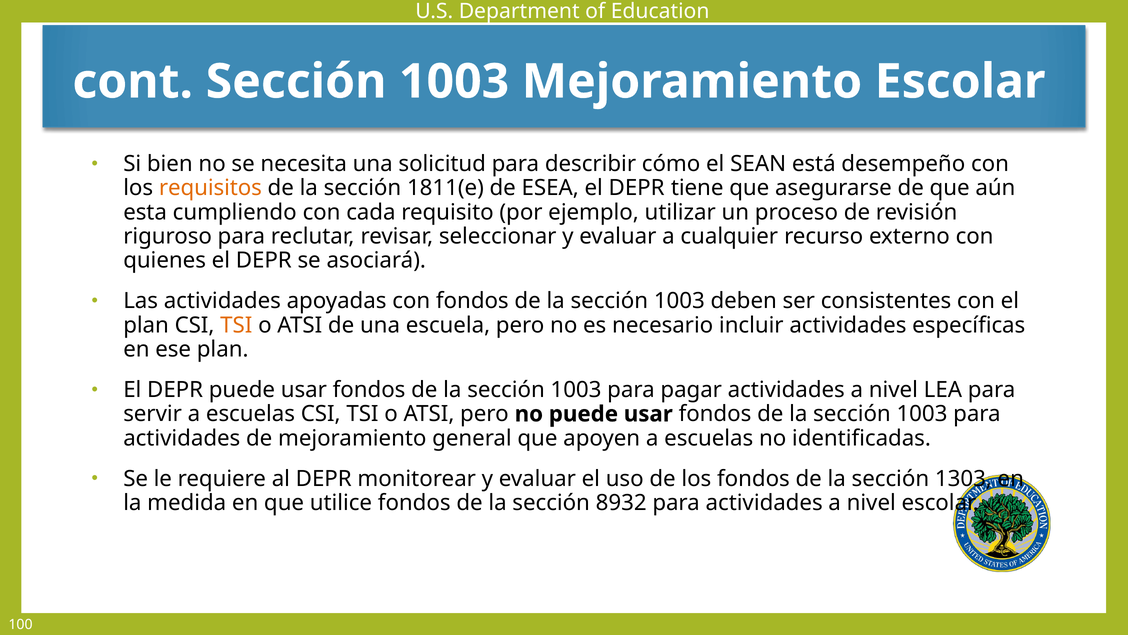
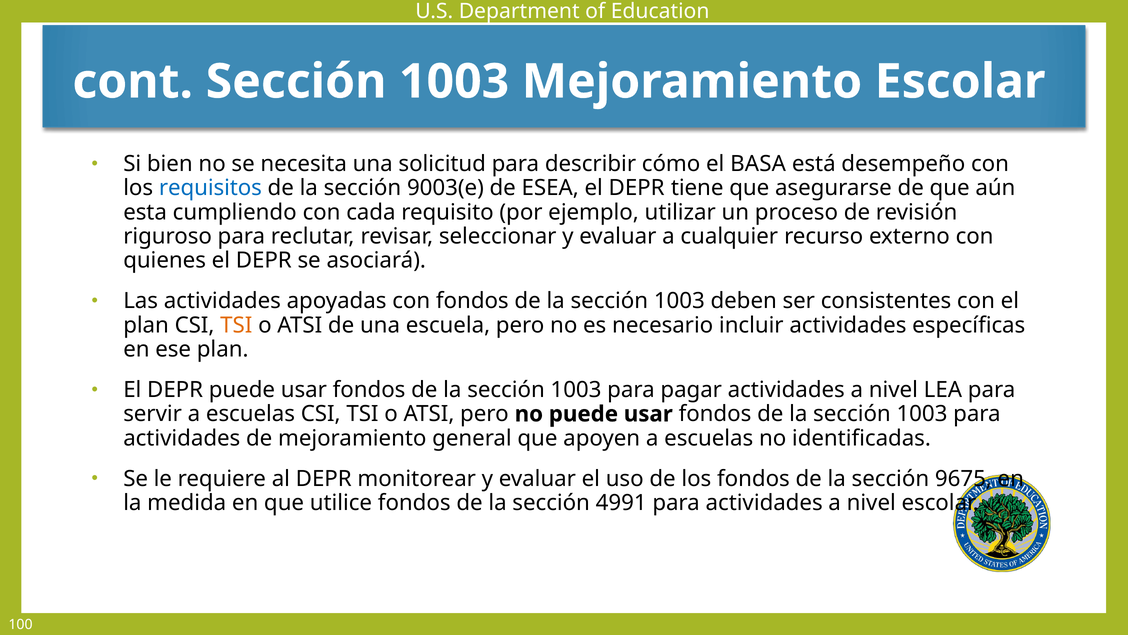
SEAN: SEAN -> BASA (758, 164)
requisitos colour: orange -> blue (210, 188)
1811(e: 1811(e -> 9003(e (445, 188)
1303: 1303 -> 9675 (963, 478)
8932: 8932 -> 4991 (621, 503)
